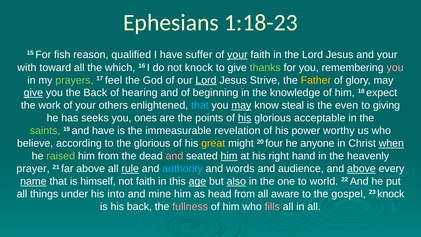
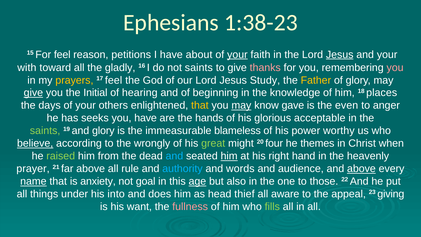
1:18-23: 1:18-23 -> 1:38-23 (261, 23)
For fish: fish -> feel (62, 55)
qualified: qualified -> petitions (131, 55)
suffer: suffer -> about (199, 55)
Jesus underline: none -> present (340, 55)
which: which -> gladly (120, 68)
not knock: knock -> saints (199, 68)
thanks colour: light green -> pink (265, 68)
prayers colour: light green -> yellow (74, 80)
Lord underline: present -> none (206, 80)
Strive: Strive -> Study (265, 80)
the Back: Back -> Initial (95, 93)
expect: expect -> places (382, 93)
work: work -> days (50, 105)
that colour: light blue -> yellow (200, 105)
steal: steal -> gave (293, 105)
giving: giving -> anger (386, 105)
you ones: ones -> have (146, 118)
points: points -> hands (209, 118)
his underline: present -> none (245, 118)
and have: have -> glory (103, 131)
revelation: revelation -> blameless (238, 131)
believe underline: none -> present (35, 143)
the glorious: glorious -> wrongly (152, 143)
great colour: yellow -> light green (213, 143)
anyone: anyone -> themes (317, 143)
when underline: present -> none (391, 143)
and colour: pink -> light blue (174, 156)
rule underline: present -> none (130, 169)
himself: himself -> anxiety (98, 181)
not faith: faith -> goal (146, 181)
also underline: present -> none (236, 181)
world: world -> those (324, 181)
mine: mine -> does (160, 194)
head from: from -> thief (244, 194)
gospel: gospel -> appeal (349, 194)
23 knock: knock -> giving (391, 194)
his back: back -> want (139, 206)
fills colour: pink -> light green (272, 206)
